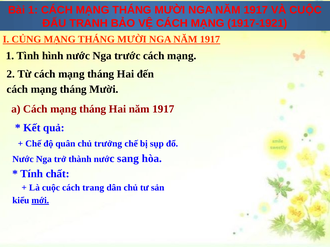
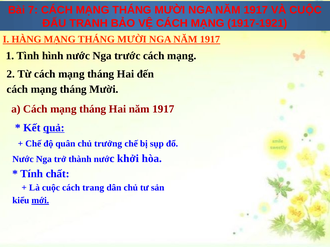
Bài 1: 1 -> 7 (33, 10)
CỦNG: CỦNG -> HÀNG (26, 39)
quả underline: none -> present (54, 128)
sang: sang -> khởi (128, 159)
